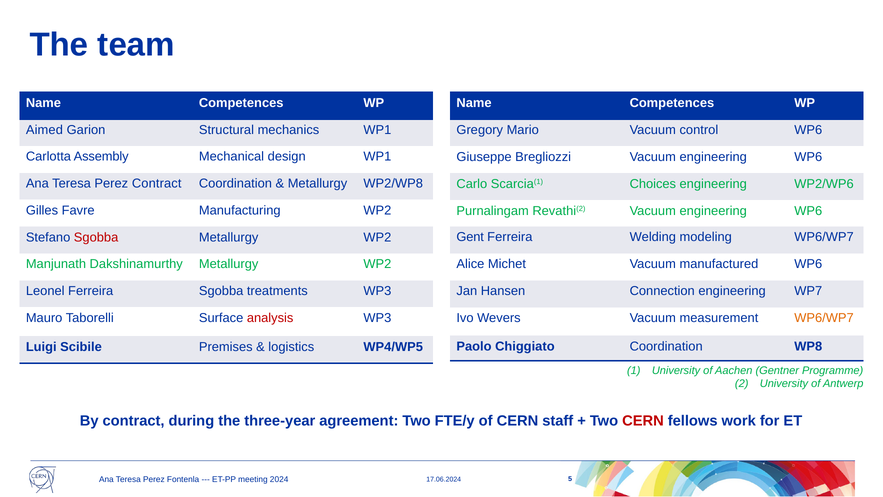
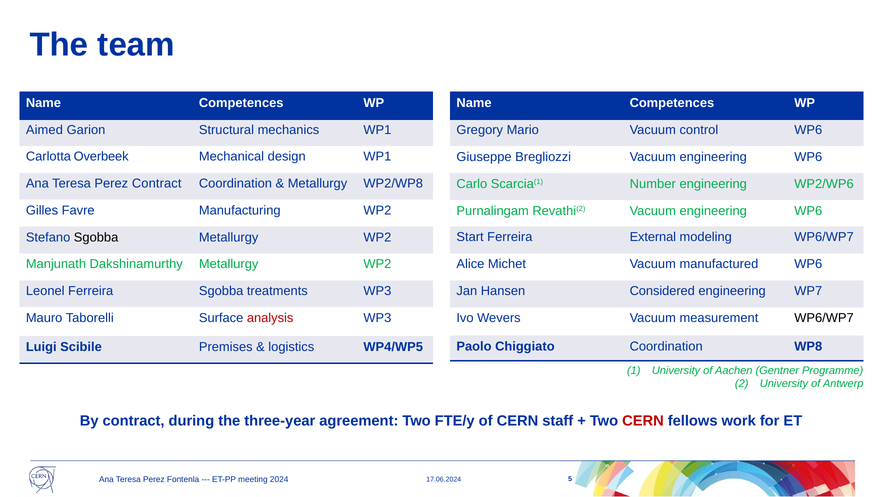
Assembly: Assembly -> Overbeek (101, 157)
Choices: Choices -> Number (653, 184)
Gent: Gent -> Start (470, 237)
Welding: Welding -> External (653, 237)
Sgobba colour: red -> black (96, 237)
Connection: Connection -> Considered (662, 291)
WP6/WP7 colour: orange -> black (824, 318)
